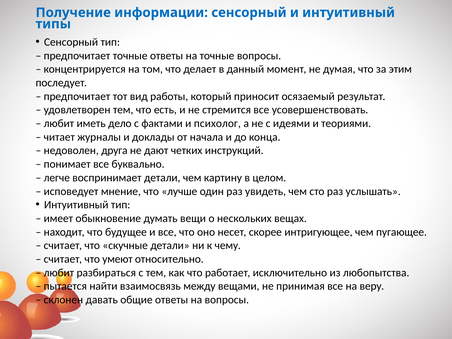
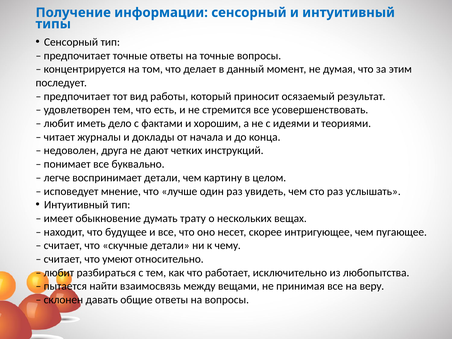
психолог: психолог -> хорошим (217, 123)
вещи: вещи -> трату (193, 218)
